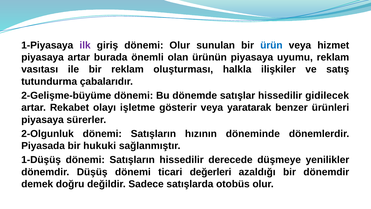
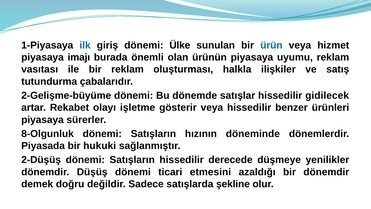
ilk colour: purple -> blue (85, 45)
dönemi Olur: Olur -> Ülke (180, 45)
piyasaya artar: artar -> imajı (79, 57)
veya yaratarak: yaratarak -> hissedilir (249, 107)
2-Olgunluk: 2-Olgunluk -> 8-Olgunluk (48, 134)
1-Düşüş: 1-Düşüş -> 2-Düşüş (41, 160)
değerleri: değerleri -> etmesini (210, 172)
otobüs: otobüs -> şekline (233, 184)
